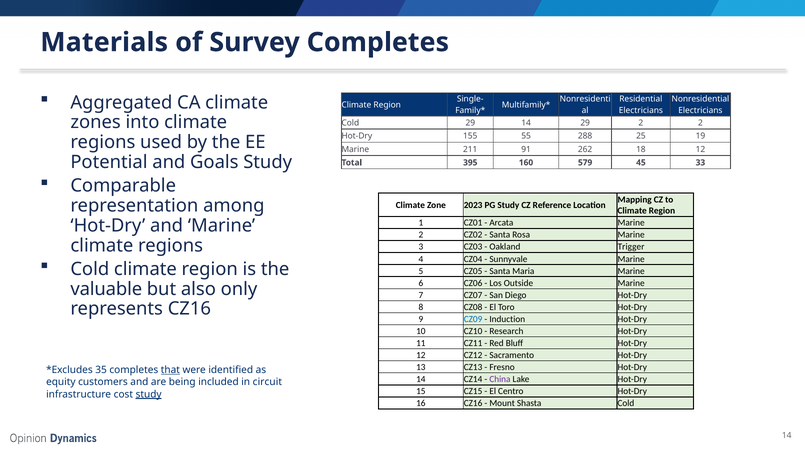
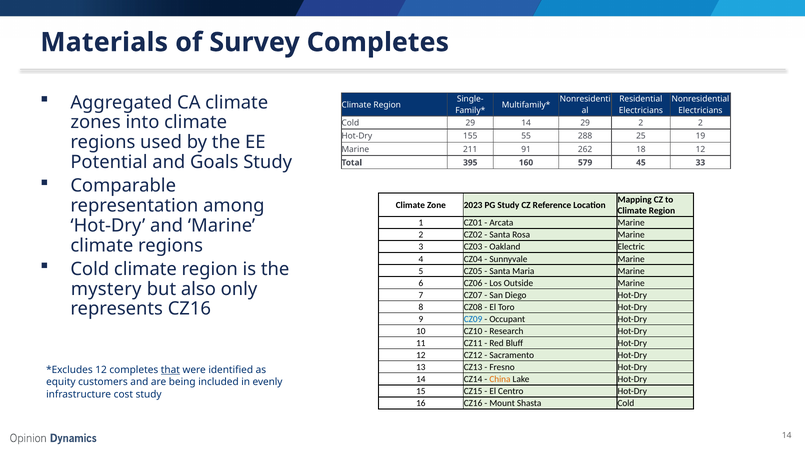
Trigger: Trigger -> Electric (631, 247)
valuable: valuable -> mystery (106, 289)
Induction: Induction -> Occupant (507, 319)
35: 35 -> 12 (101, 370)
China colour: purple -> orange (500, 379)
circuit: circuit -> evenly (267, 382)
study underline: present -> none (149, 394)
